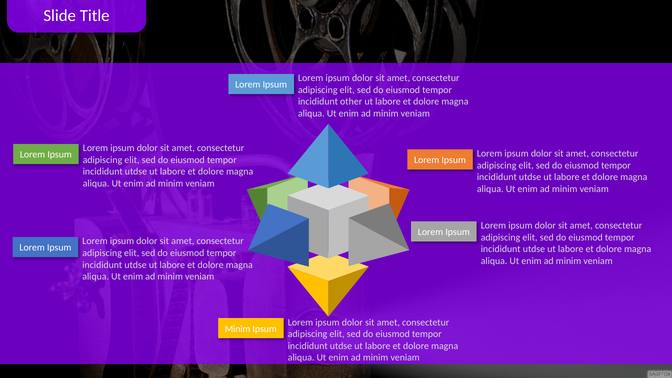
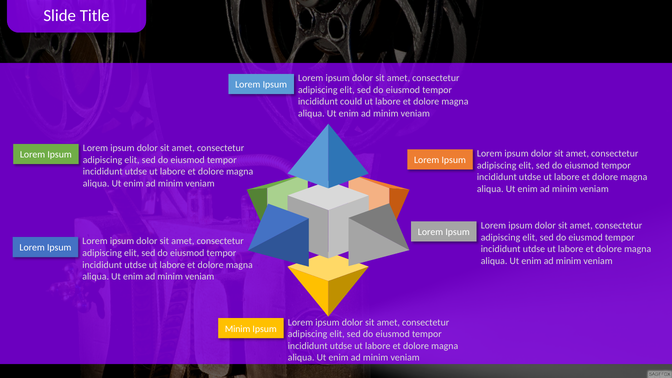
other: other -> could (351, 102)
